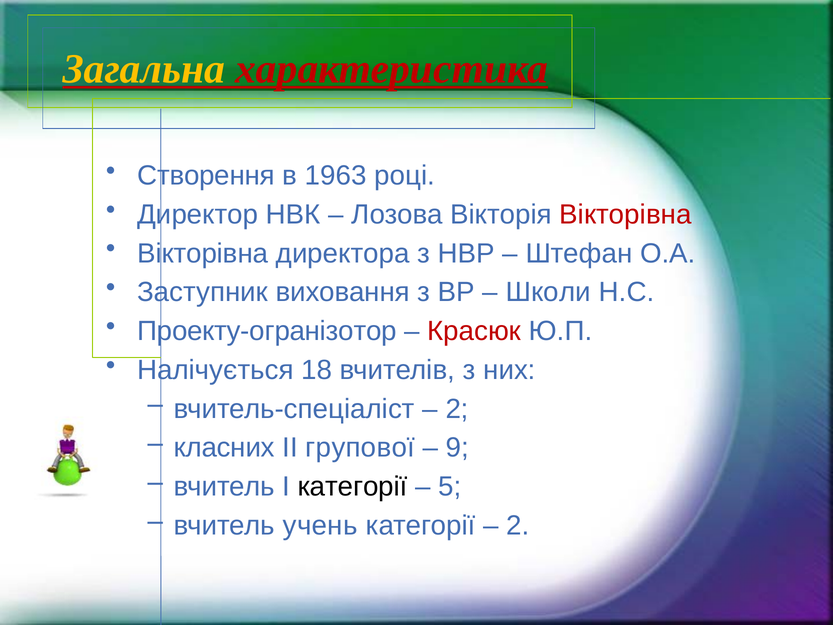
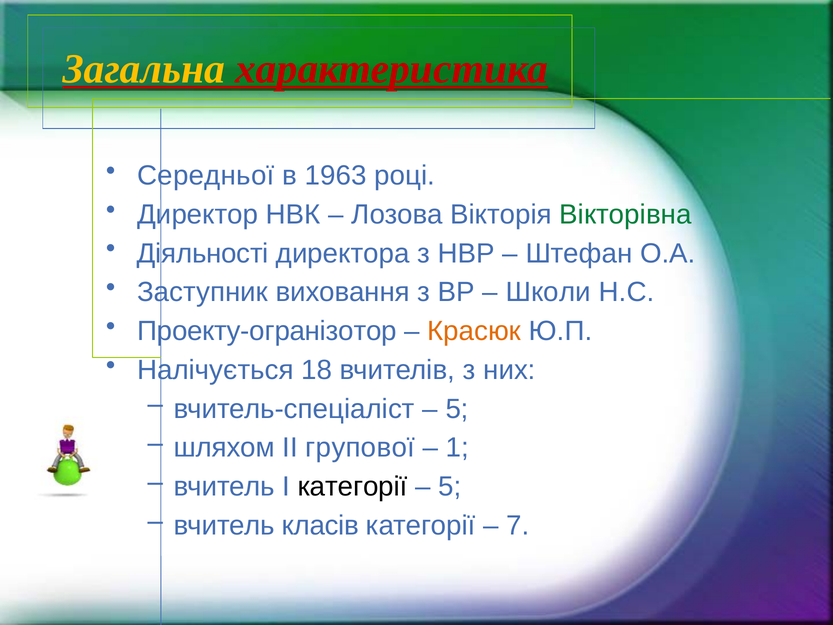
Створення: Створення -> Середньої (206, 176)
Вікторівна colour: red -> green (626, 214)
Вікторівна: Вікторівна -> Діяльності (203, 253)
Красюк colour: red -> orange (474, 331)
2: 2 -> 5 (457, 409)
класних: класних -> шляхом (224, 448)
9: 9 -> 1 (457, 448)
учень: учень -> класів (320, 525)
2: 2 -> 7 (518, 525)
